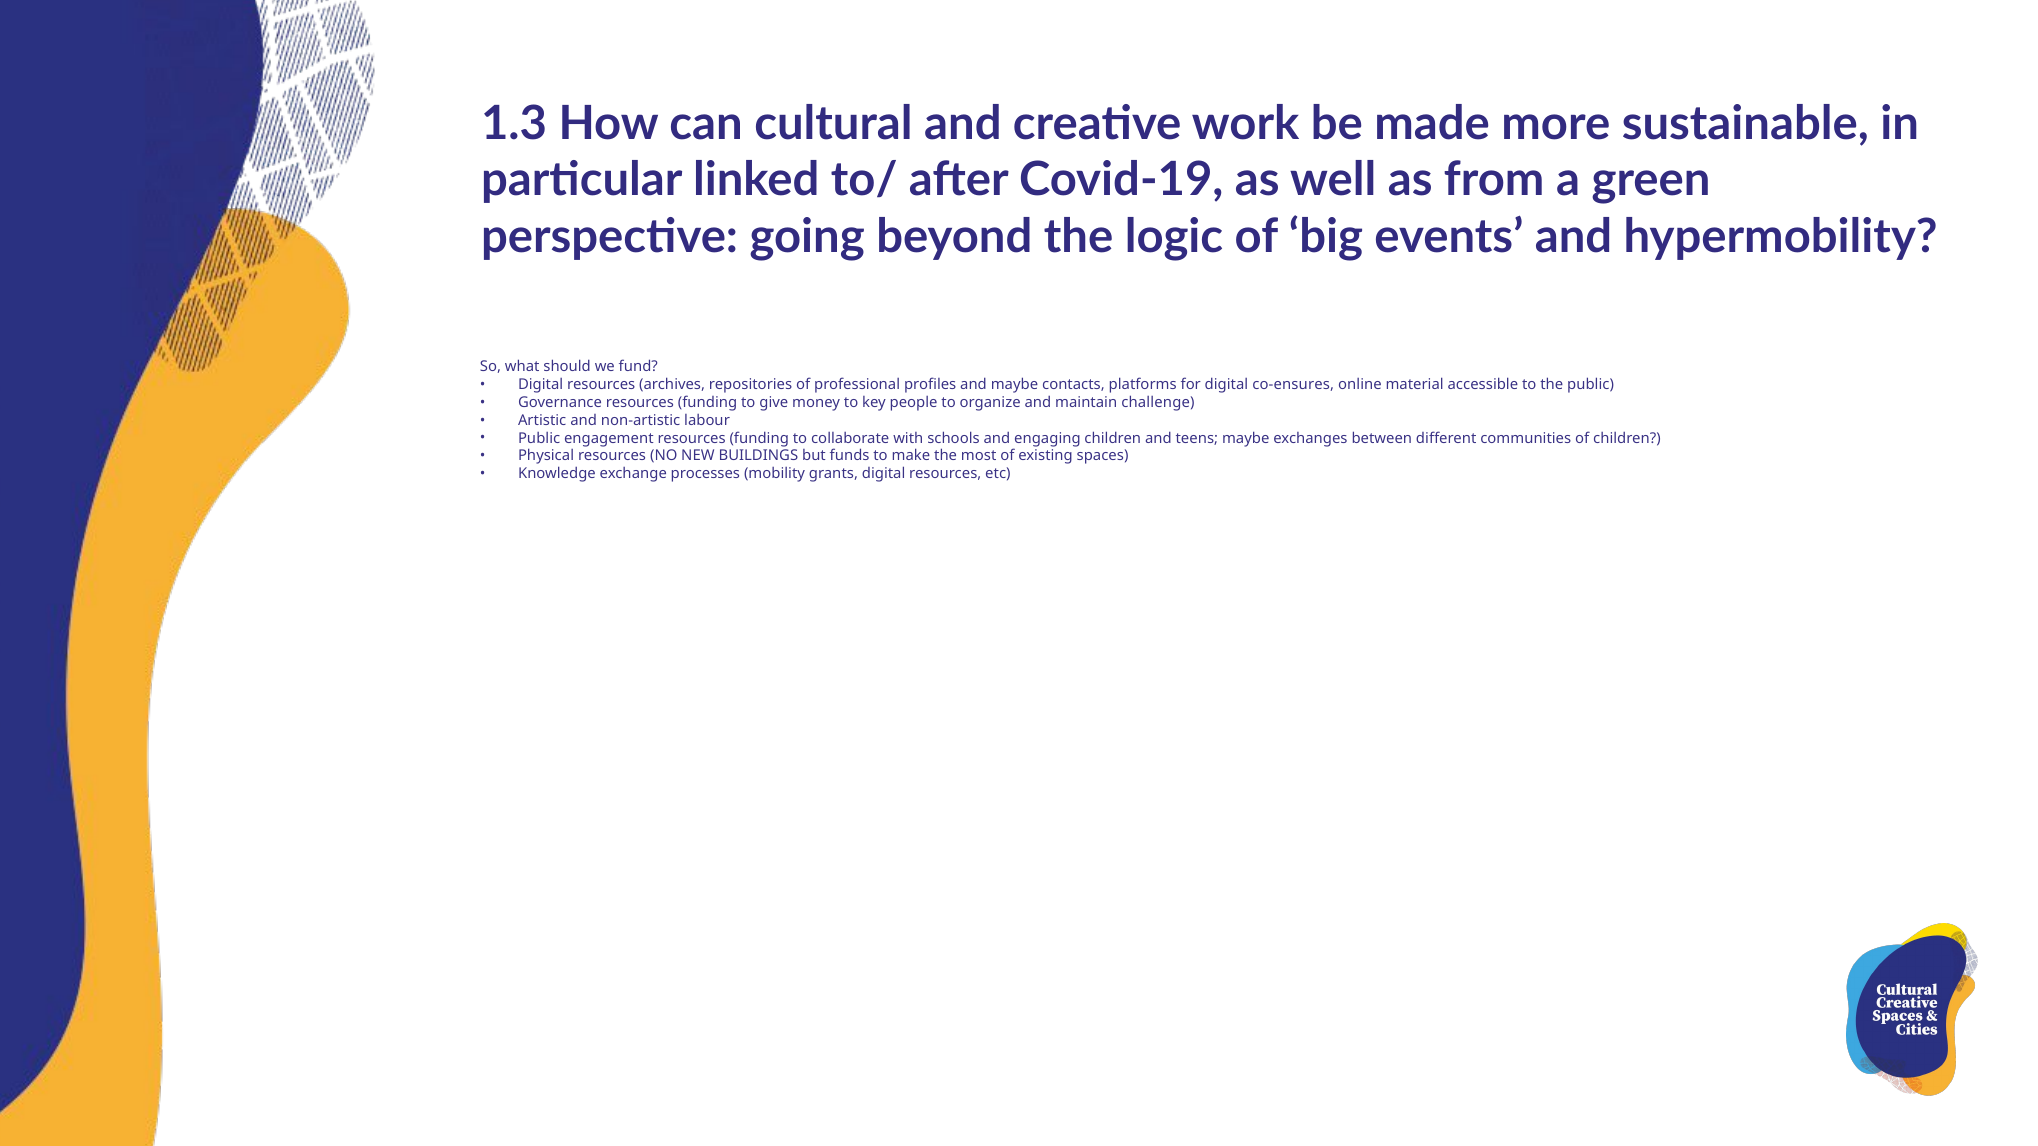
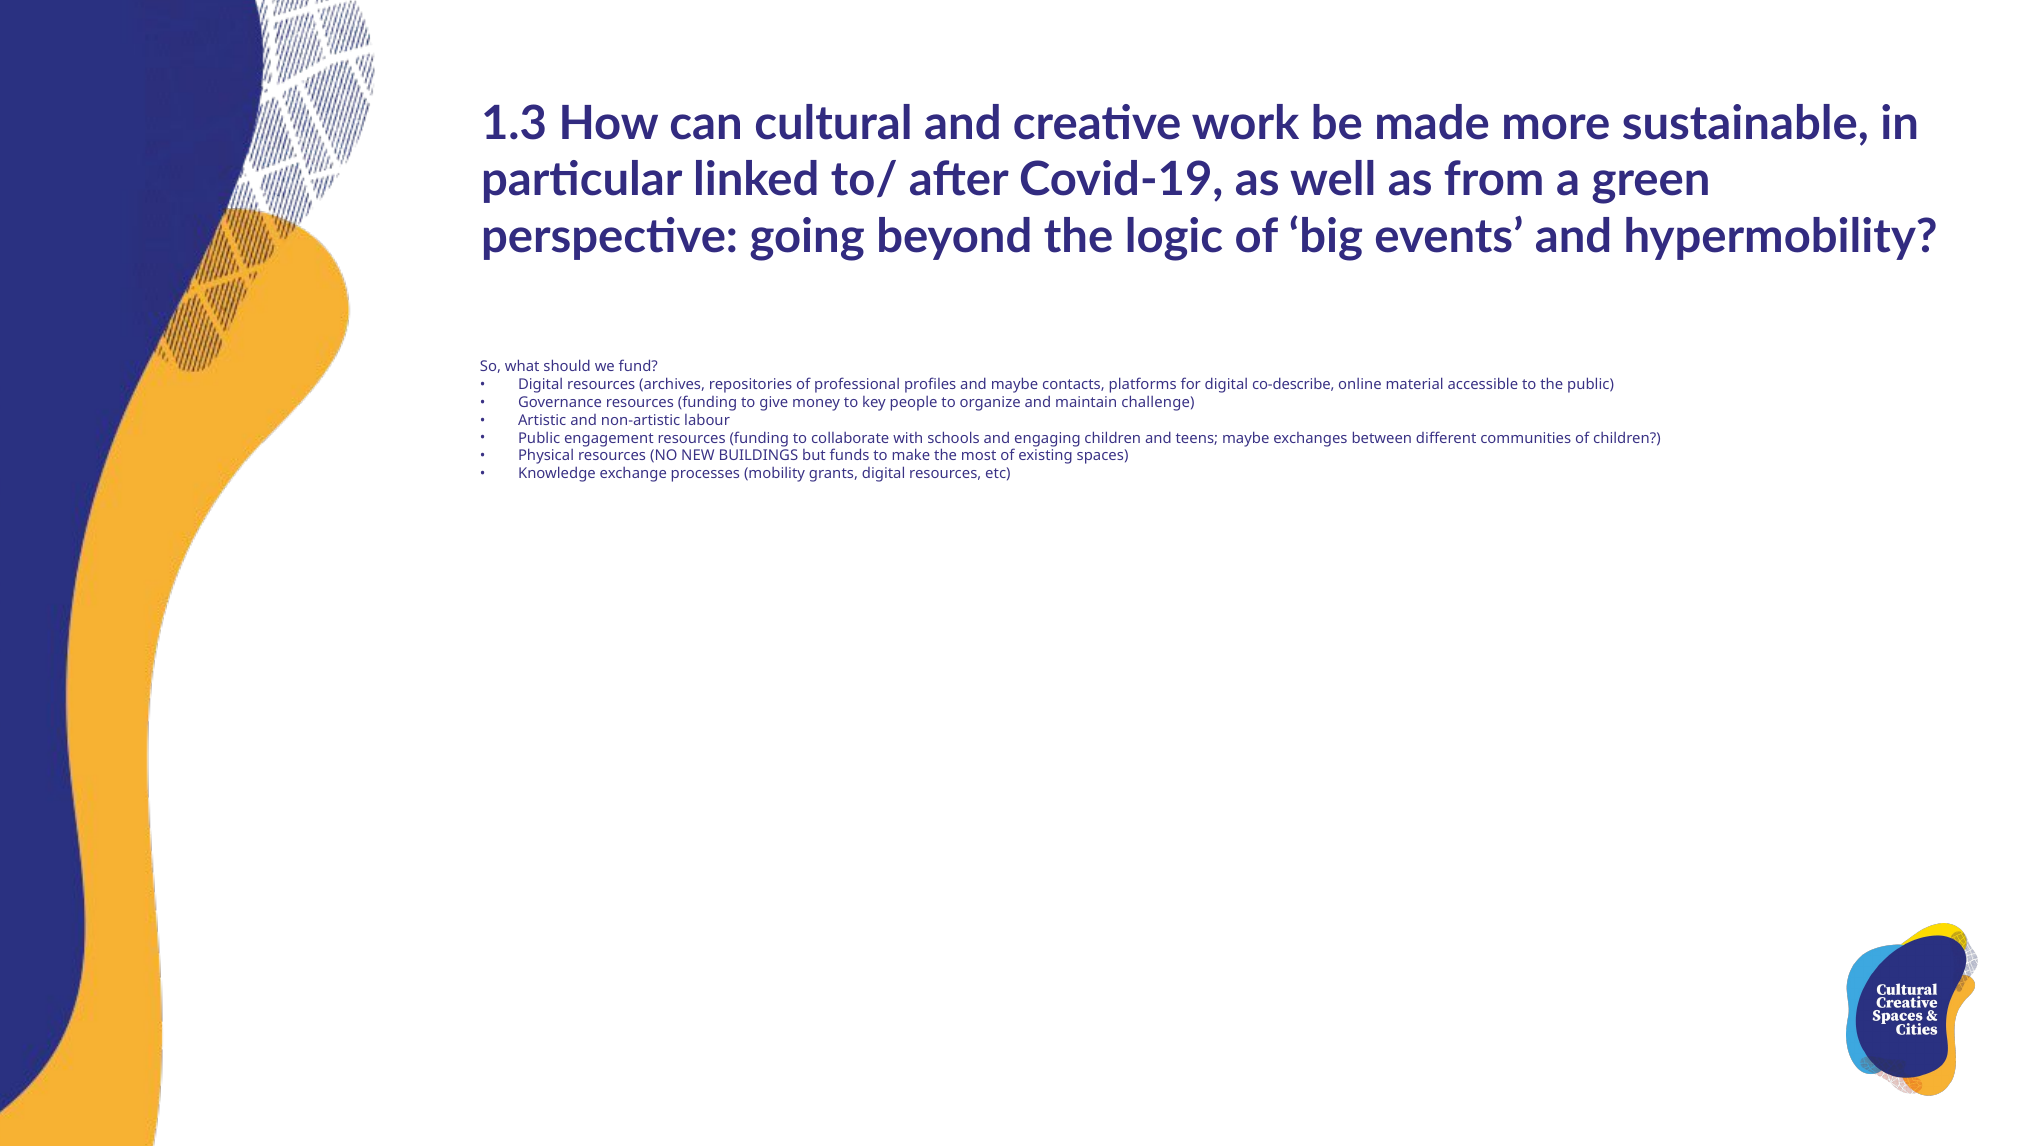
co-ensures: co-ensures -> co-describe (1293, 385)
